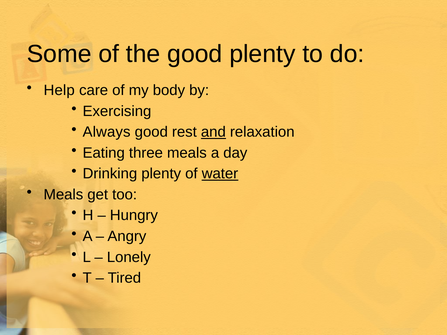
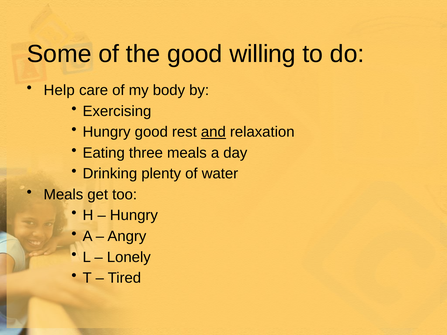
good plenty: plenty -> willing (263, 54)
Always: Always -> Hungry (107, 132)
water underline: present -> none (220, 174)
